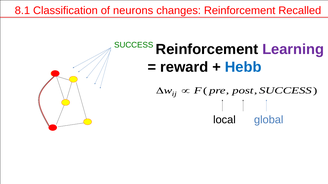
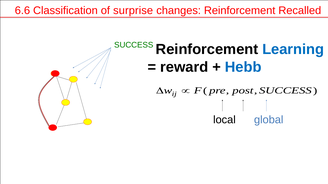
8.1: 8.1 -> 6.6 (22, 11)
neurons: neurons -> surprise (133, 11)
Learning colour: purple -> blue (293, 50)
